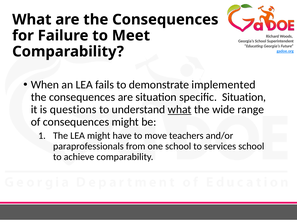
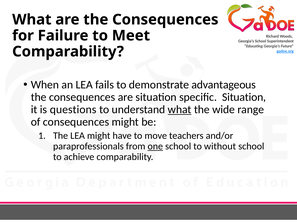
implemented: implemented -> advantageous (224, 85)
one underline: none -> present (155, 147)
services: services -> without (220, 147)
